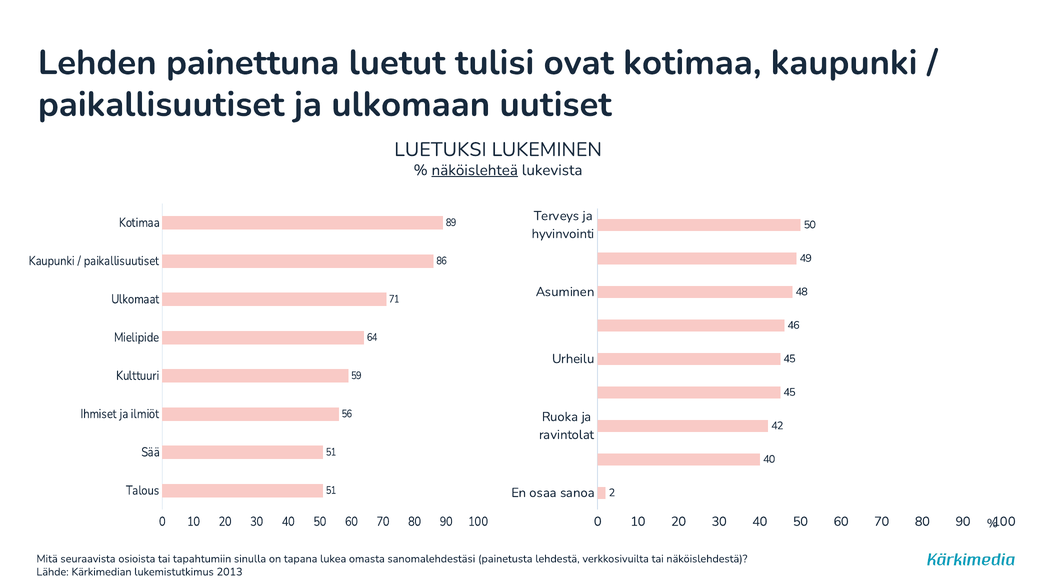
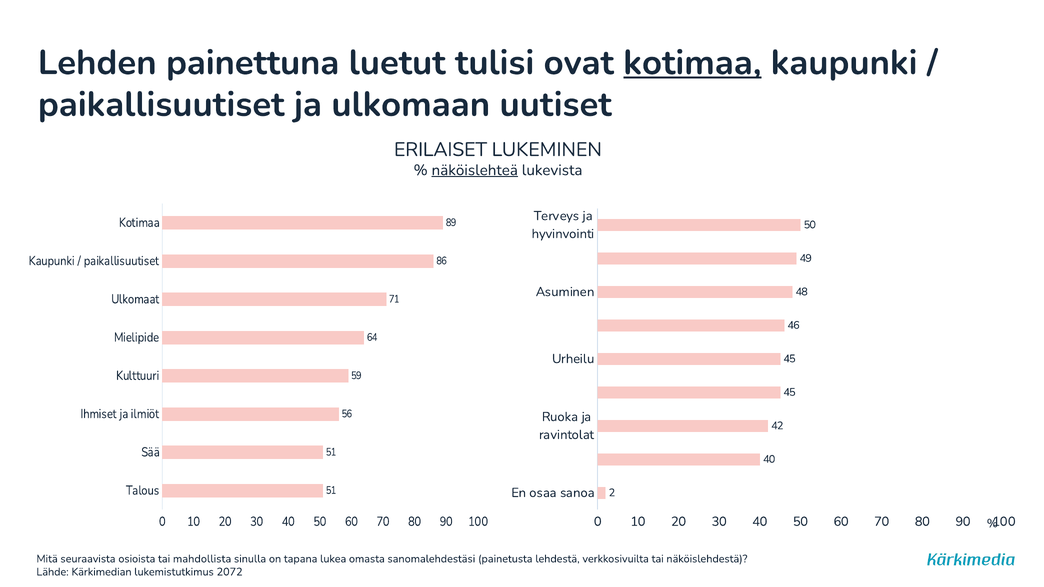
kotimaa underline: none -> present (692, 63)
LUETUKSI: LUETUKSI -> ERILAISET (441, 150)
tapahtumiin: tapahtumiin -> mahdollista (202, 559)
2013: 2013 -> 2072 (230, 572)
